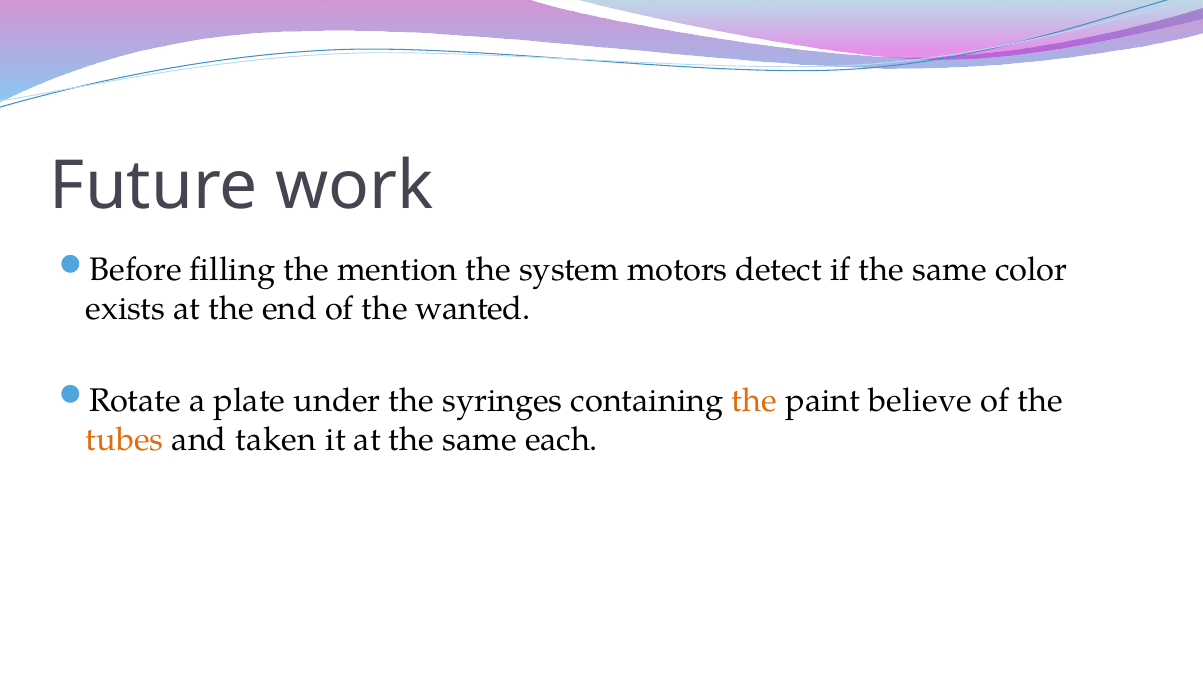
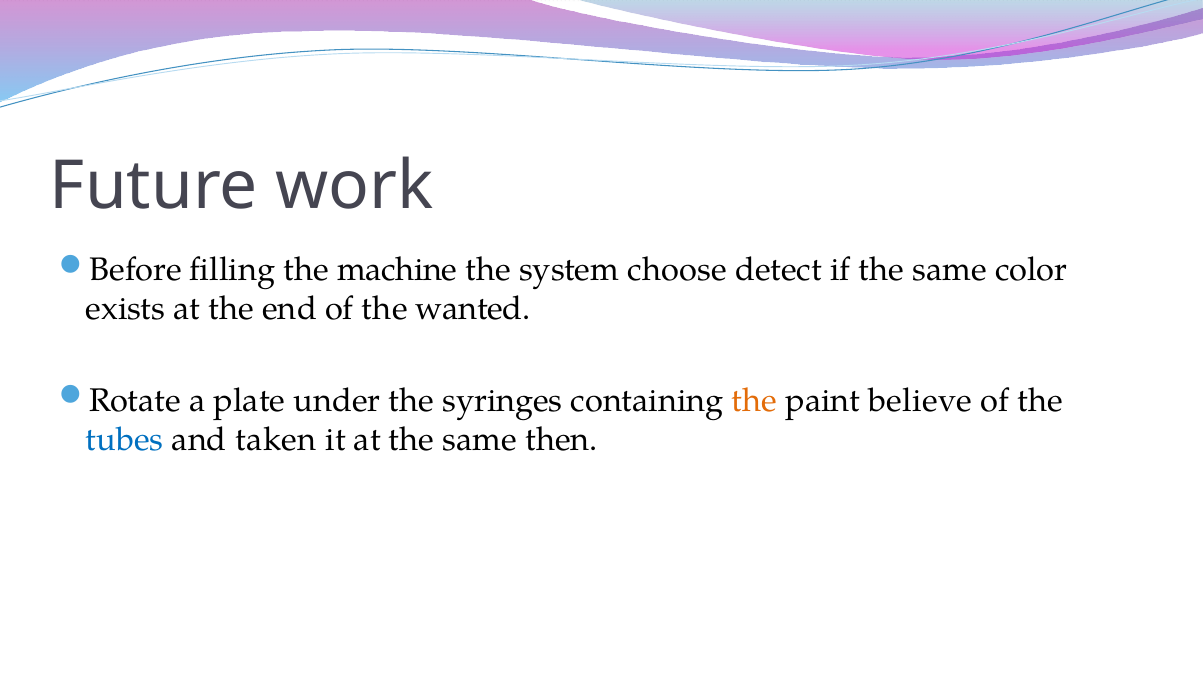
mention: mention -> machine (397, 270)
motors: motors -> choose (677, 270)
tubes colour: orange -> blue (125, 439)
each: each -> then (562, 439)
